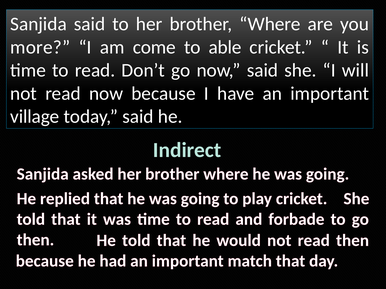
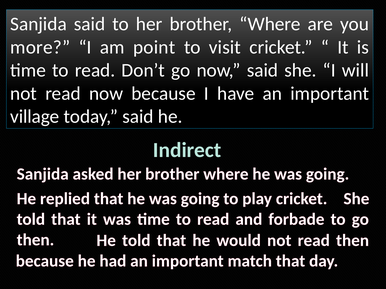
come: come -> point (154, 47)
able: able -> visit (225, 47)
